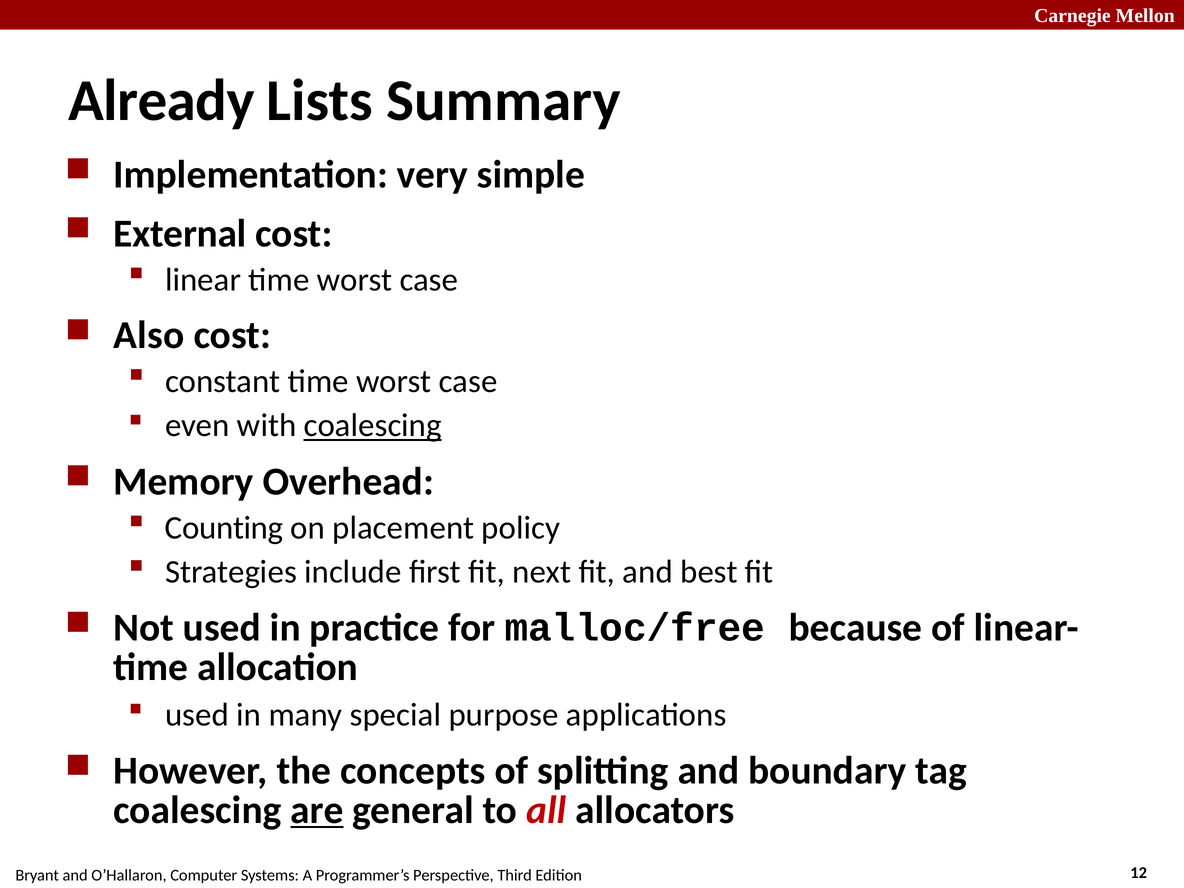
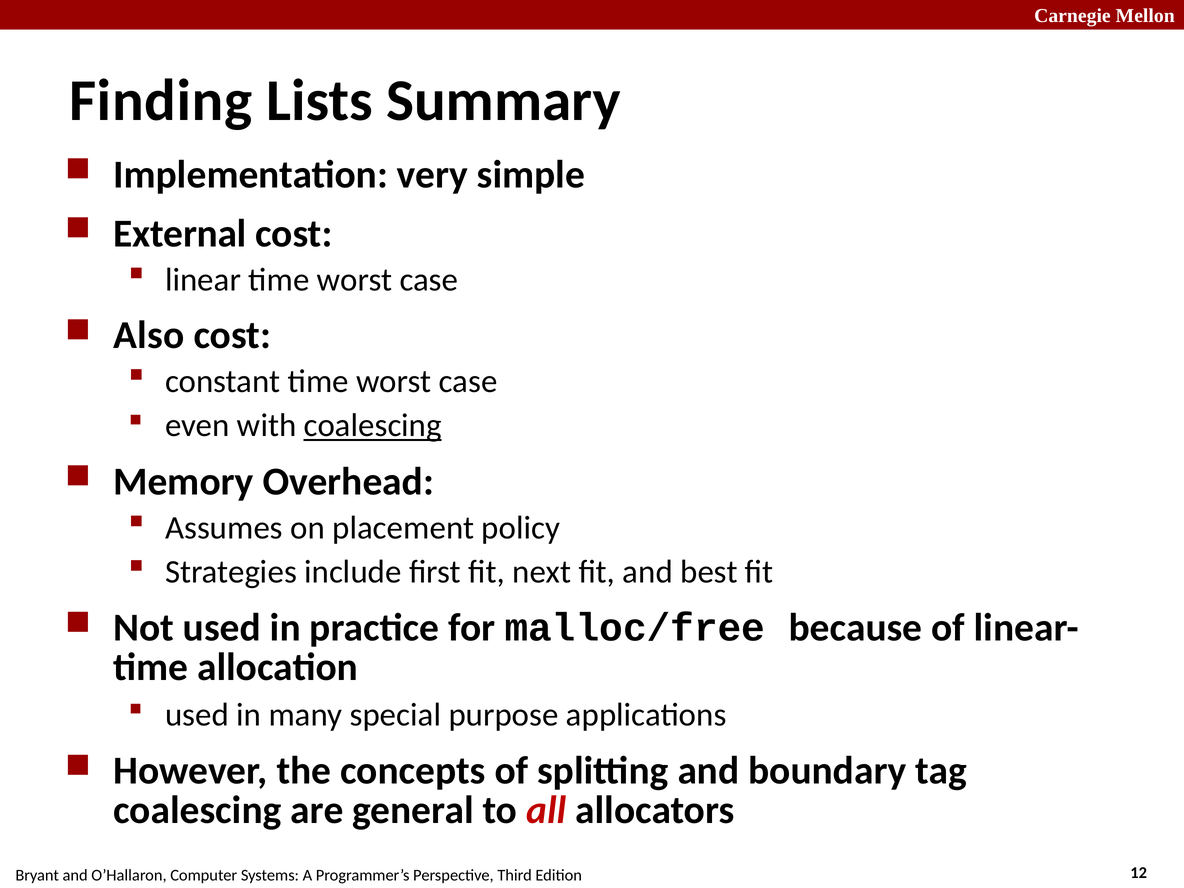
Already: Already -> Finding (161, 101)
Counting: Counting -> Assumes (224, 528)
are underline: present -> none (317, 810)
